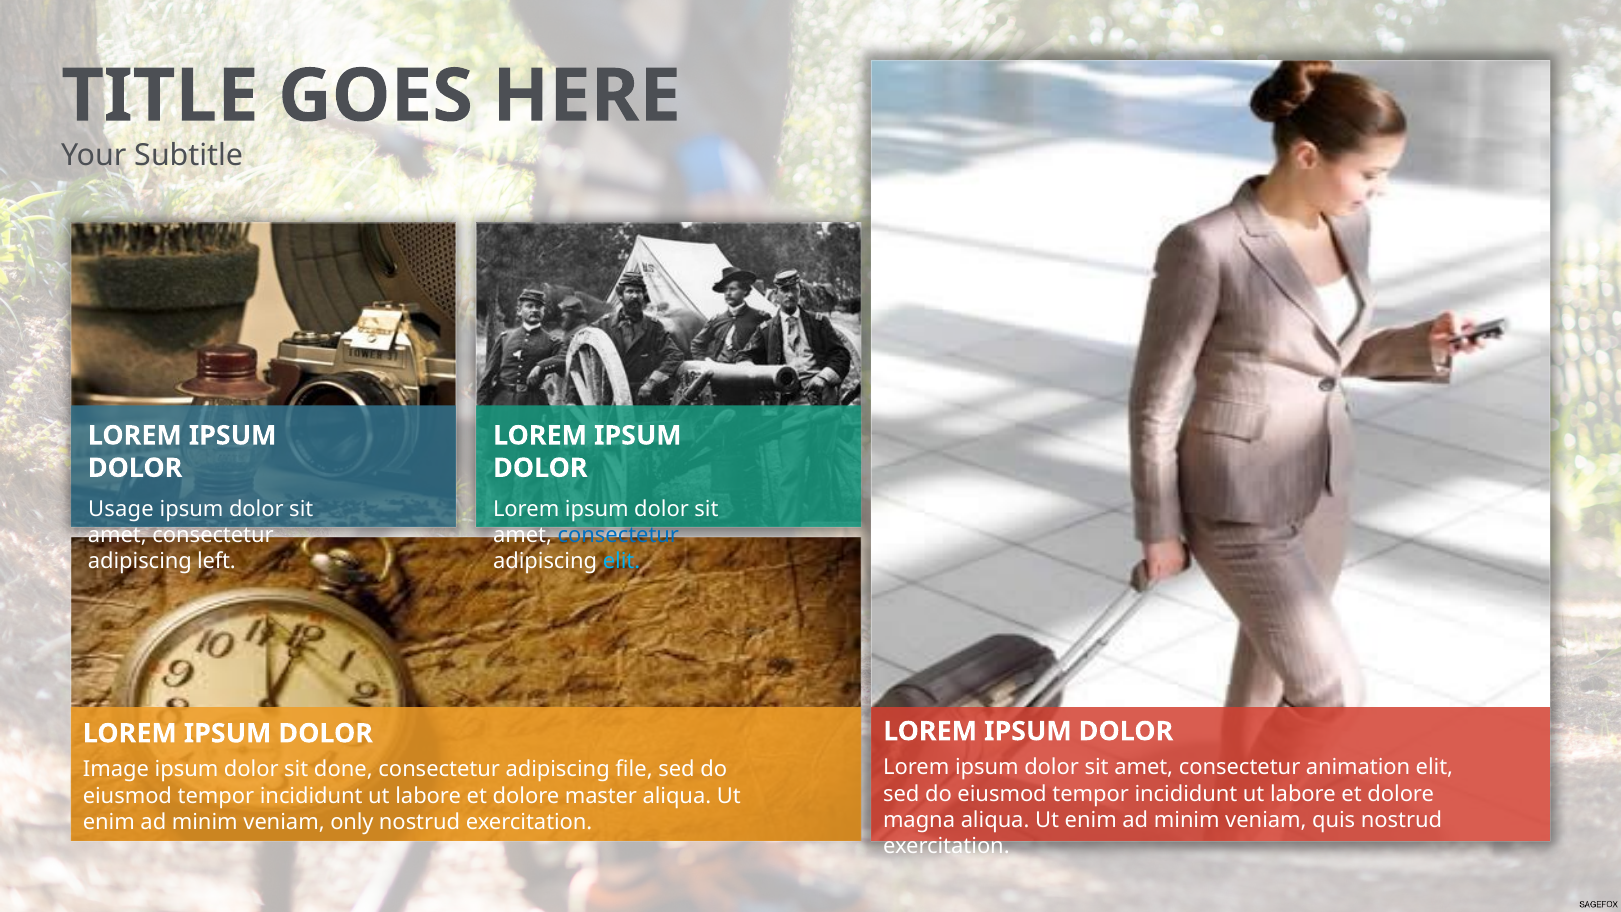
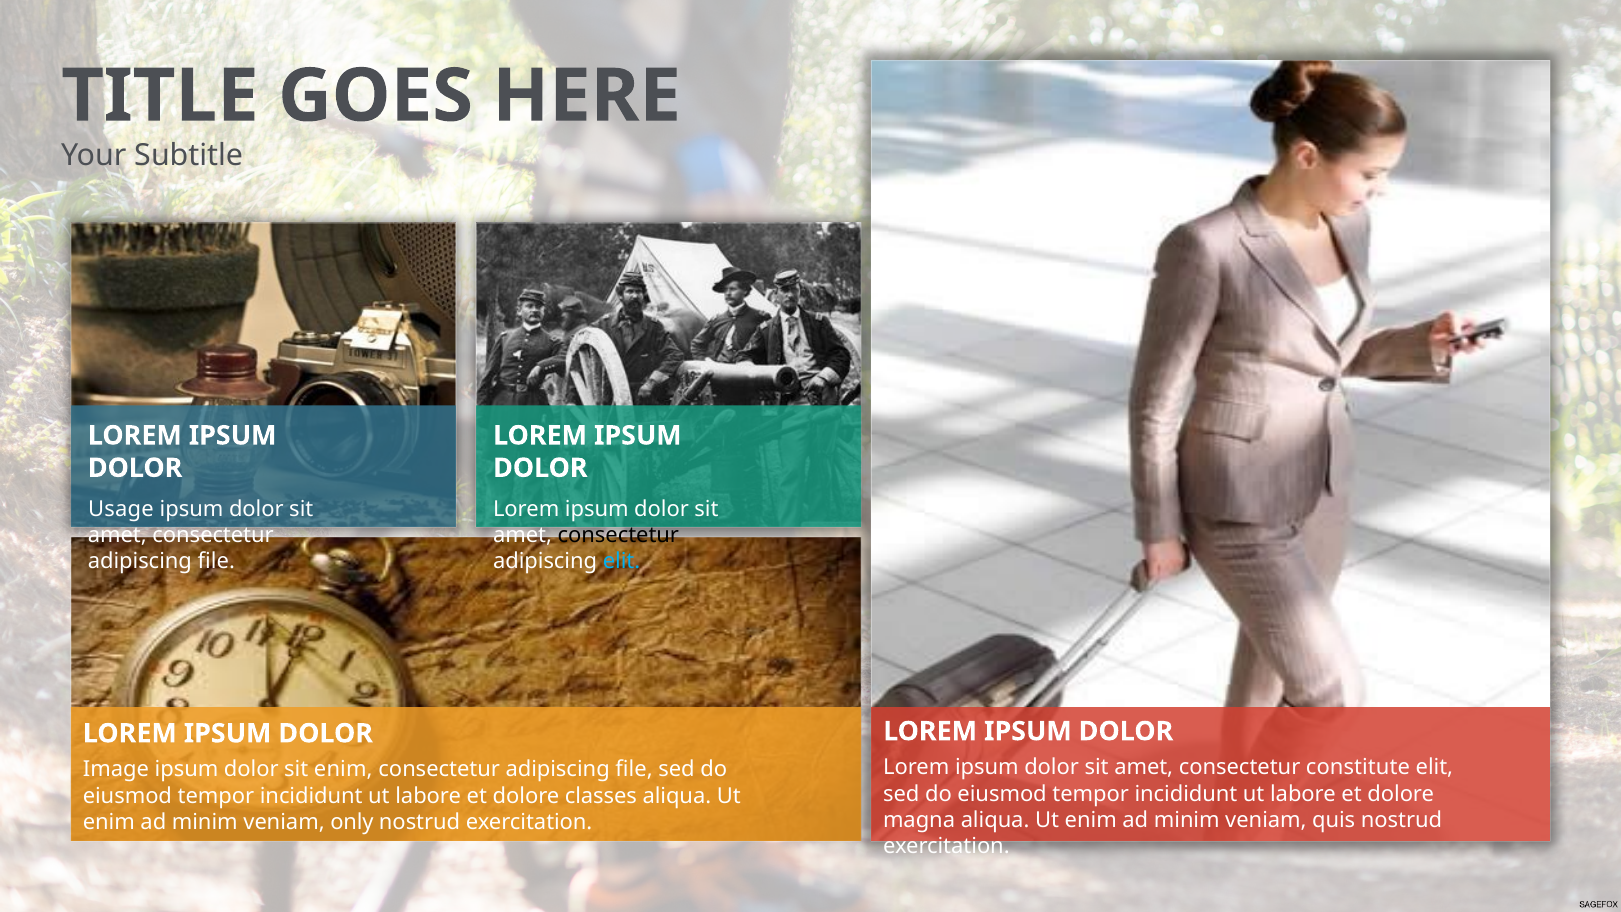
consectetur colour: blue -> black (618, 535)
left: left -> file (216, 561)
animation: animation -> constitute (1358, 767)
sit done: done -> enim (343, 769)
master: master -> classes (601, 796)
